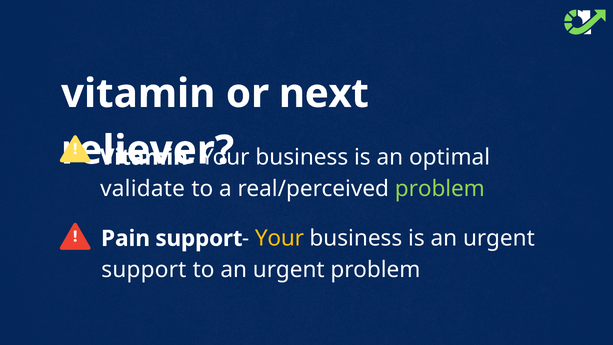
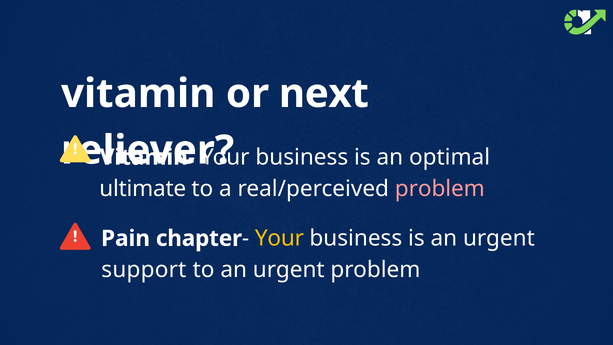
validate: validate -> ultimate (143, 189)
problem colour: light green -> pink (440, 189)
Pain support: support -> chapter (199, 238)
